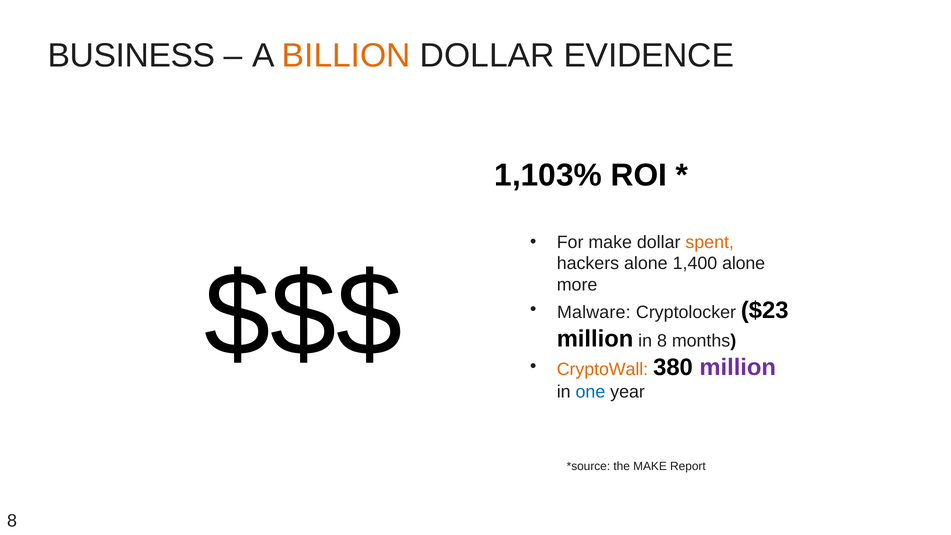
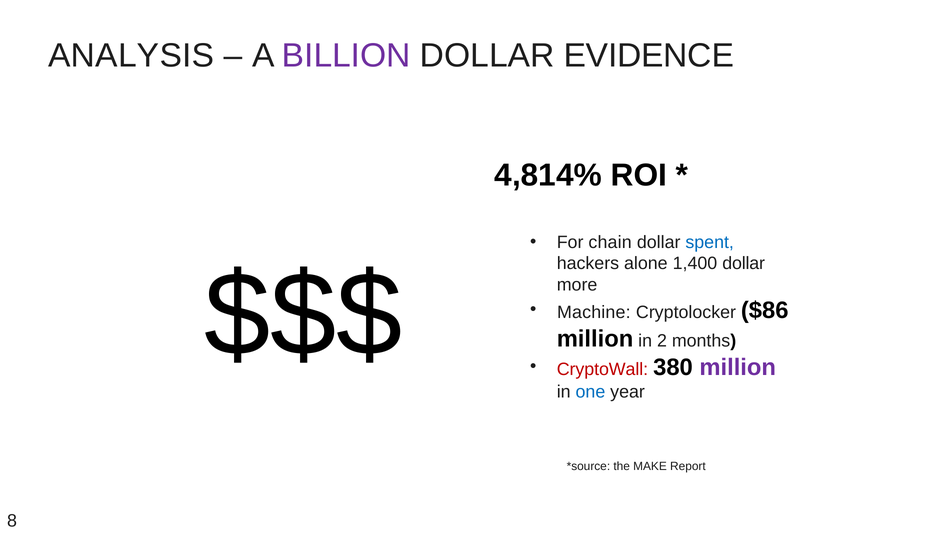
BUSINESS: BUSINESS -> ANALYSIS (131, 56)
BILLION colour: orange -> purple (346, 56)
1,103%: 1,103% -> 4,814% (548, 175)
For make: make -> chain (610, 242)
spent colour: orange -> blue (710, 242)
1,400 alone: alone -> dollar (744, 264)
Malware: Malware -> Machine (594, 312)
$23: $23 -> $86 (765, 310)
in 8: 8 -> 2 (662, 341)
CryptoWall colour: orange -> red (602, 369)
